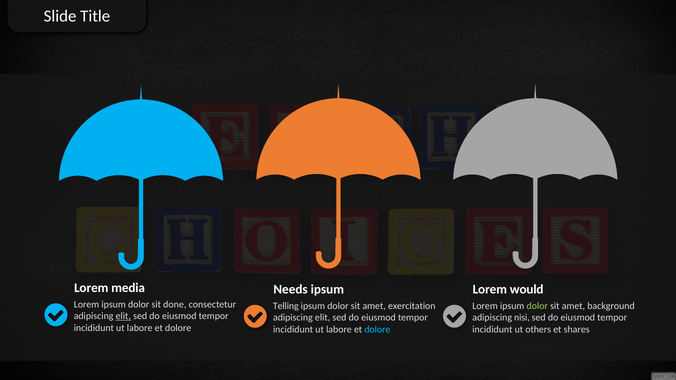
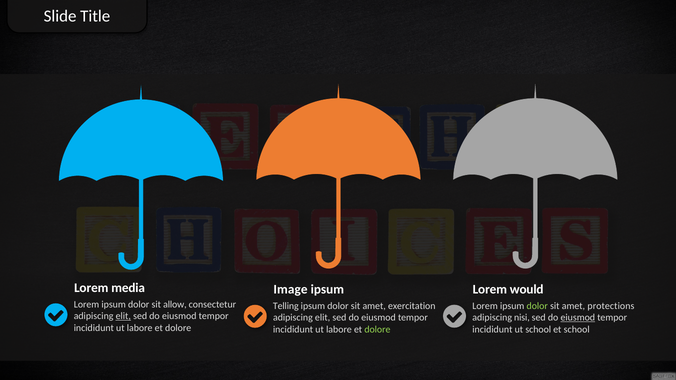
Needs: Needs -> Image (291, 290)
done: done -> allow (175, 305)
background: background -> protections (611, 306)
eiusmod underline: none -> present (578, 318)
ut others: others -> school (538, 330)
et shares: shares -> school (577, 330)
dolore colour: light blue -> light green (377, 330)
